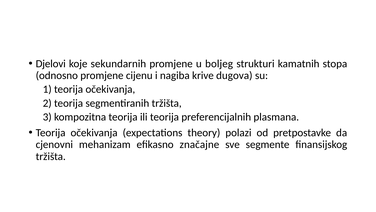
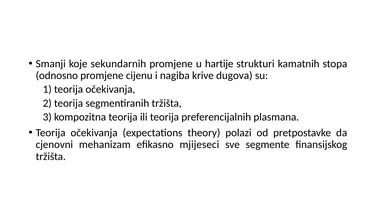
Djelovi: Djelovi -> Smanji (51, 64)
boljeg: boljeg -> hartije (219, 64)
značajne: značajne -> mjijeseci (199, 144)
